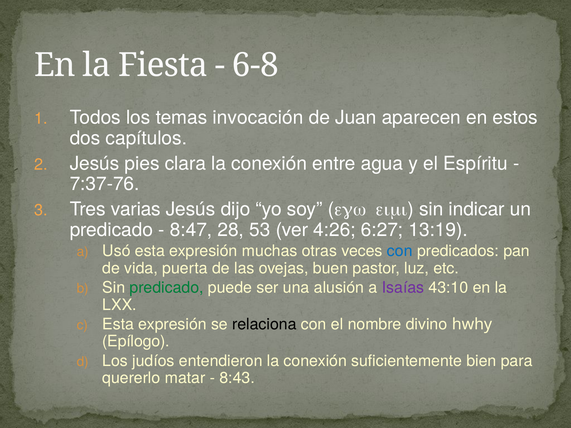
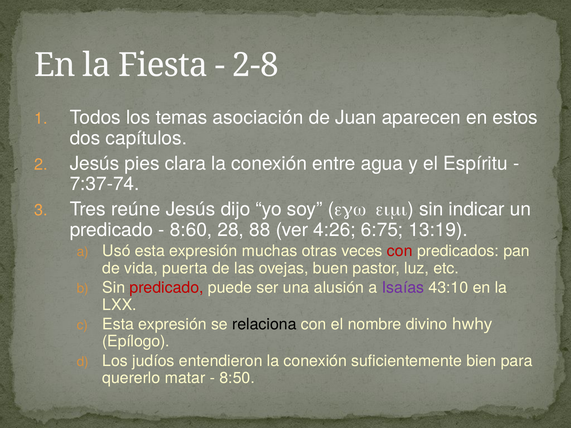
6-8: 6-8 -> 2-8 (255, 65)
invocación: invocación -> asociación (258, 118)
7:37-76: 7:37-76 -> 7:37-74 (105, 184)
varias: varias -> reúne (136, 209)
8:47: 8:47 -> 8:60 (191, 230)
53: 53 -> 88 (260, 230)
6:27: 6:27 -> 6:75 (382, 230)
con colour: blue -> red (400, 251)
predicado colour: green -> red (167, 288)
8:43: 8:43 -> 8:50 (237, 378)
